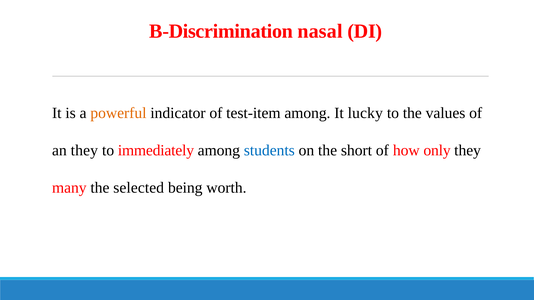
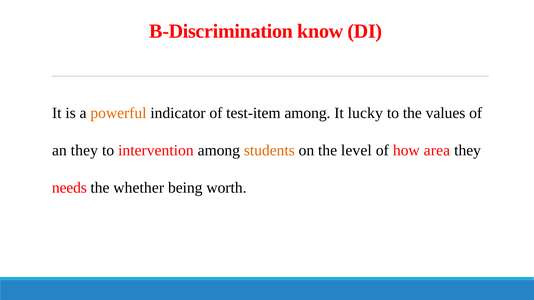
nasal: nasal -> know (320, 31)
immediately: immediately -> intervention (156, 151)
students colour: blue -> orange (269, 151)
short: short -> level (356, 151)
only: only -> area (437, 151)
many: many -> needs (69, 188)
selected: selected -> whether (139, 188)
